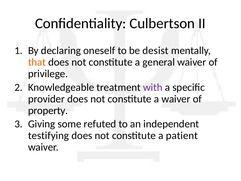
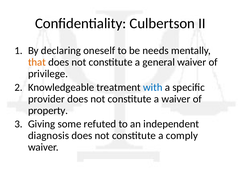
desist: desist -> needs (156, 51)
with colour: purple -> blue (153, 87)
testifying: testifying -> diagnosis (49, 135)
patient: patient -> comply (182, 135)
